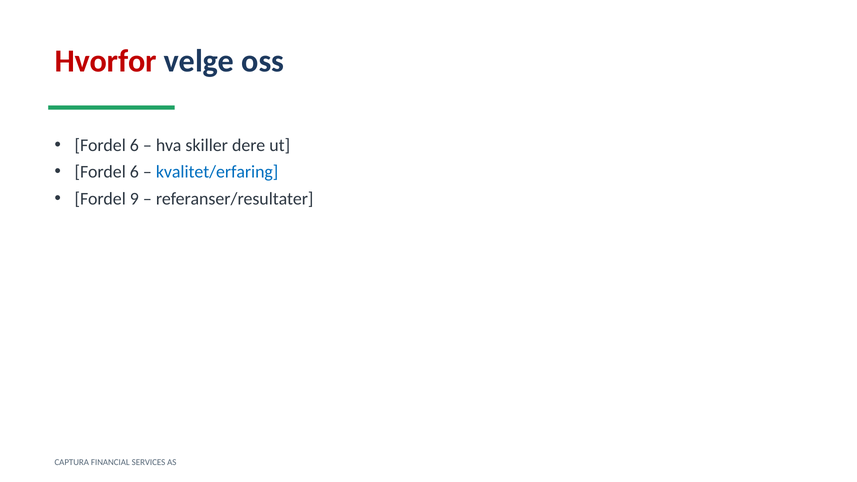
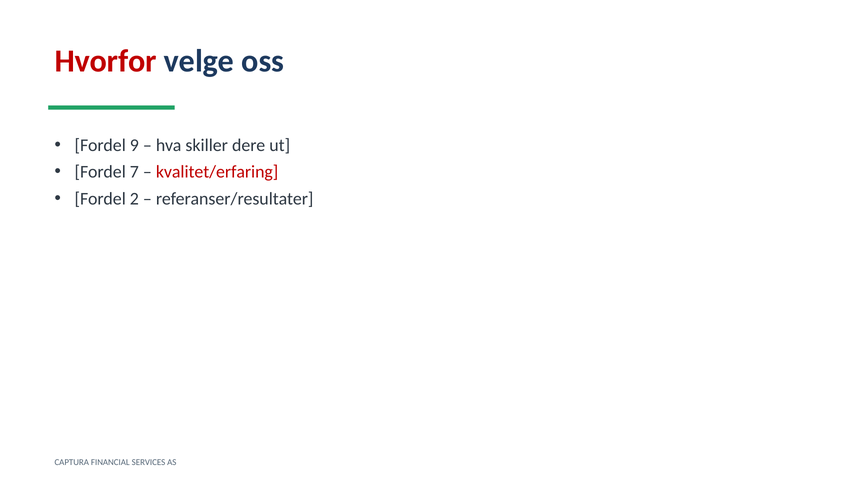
6: 6 -> 9 (134, 145)
6: 6 -> 7 (134, 172)
kvalitet/erfaring colour: blue -> red (217, 172)
9: 9 -> 2 (134, 199)
